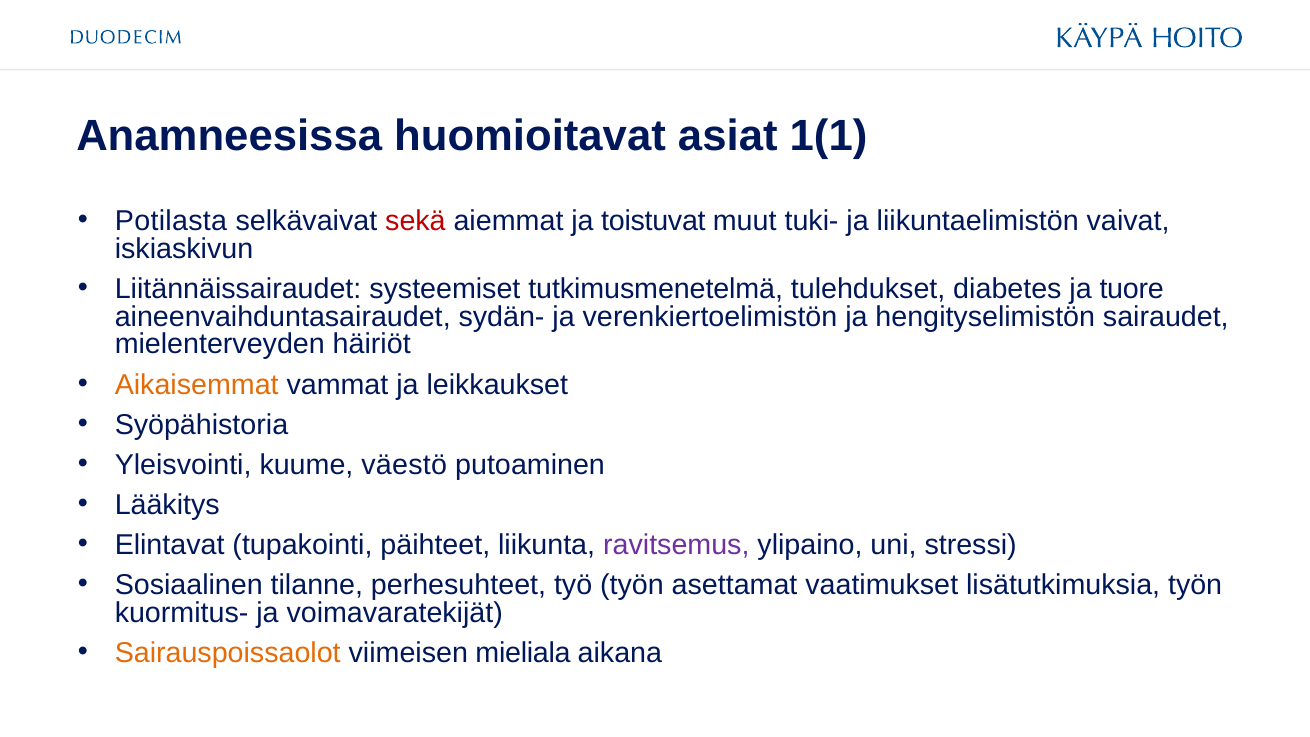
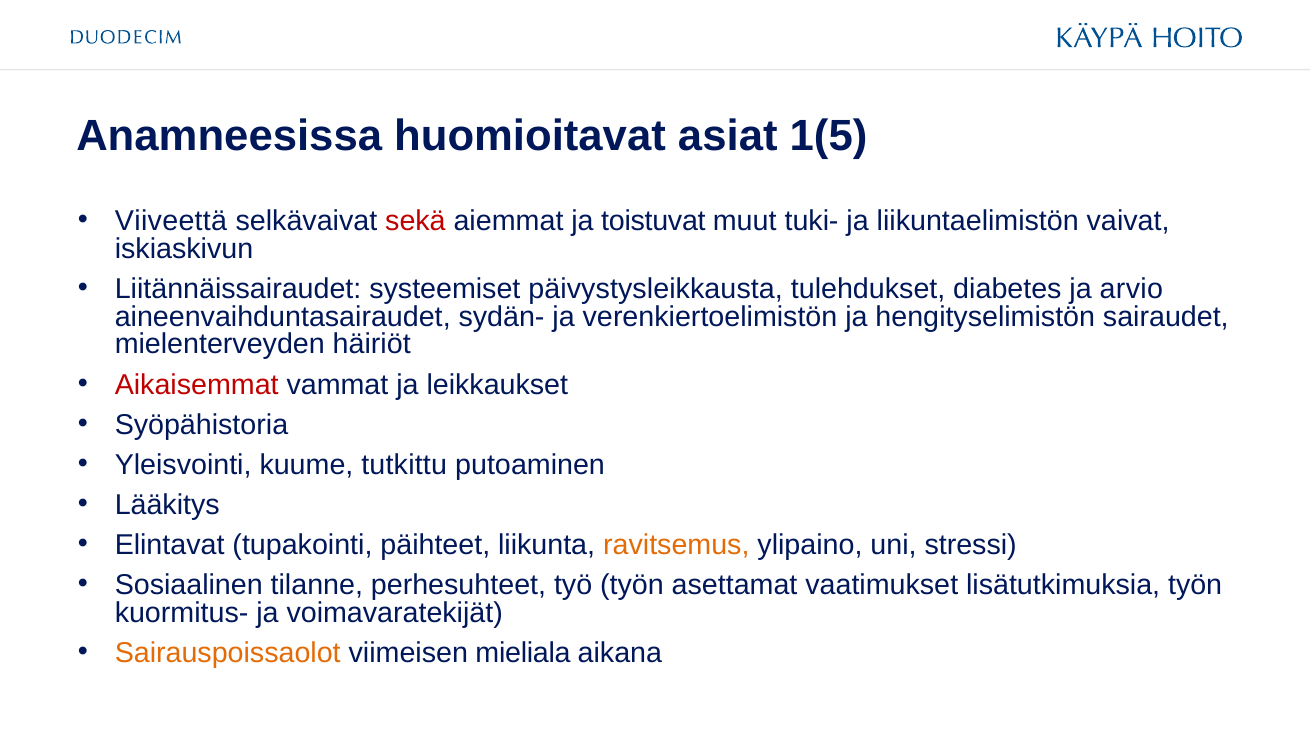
1(1: 1(1 -> 1(5 (829, 136)
Potilasta: Potilasta -> Viiveettä (171, 221)
tutkimusmenetelmä: tutkimusmenetelmä -> päivystysleikkausta (656, 289)
tuore: tuore -> arvio (1131, 289)
Aikaisemmat colour: orange -> red (197, 385)
väestö: väestö -> tutkittu (404, 465)
ravitsemus colour: purple -> orange (676, 545)
